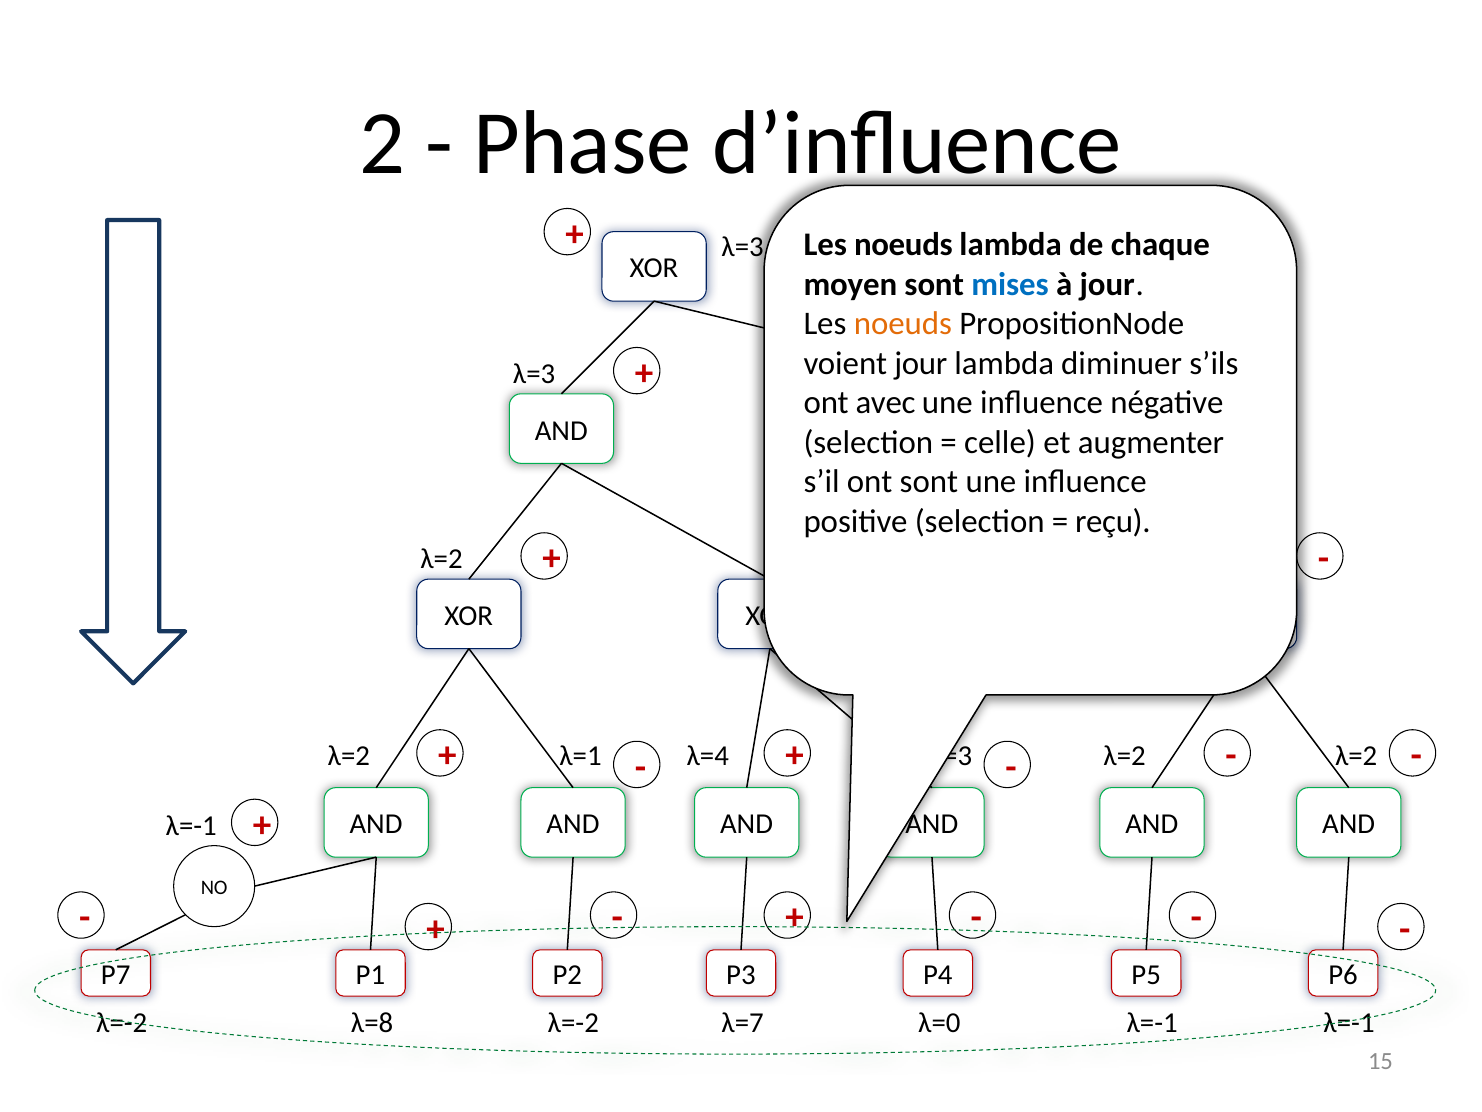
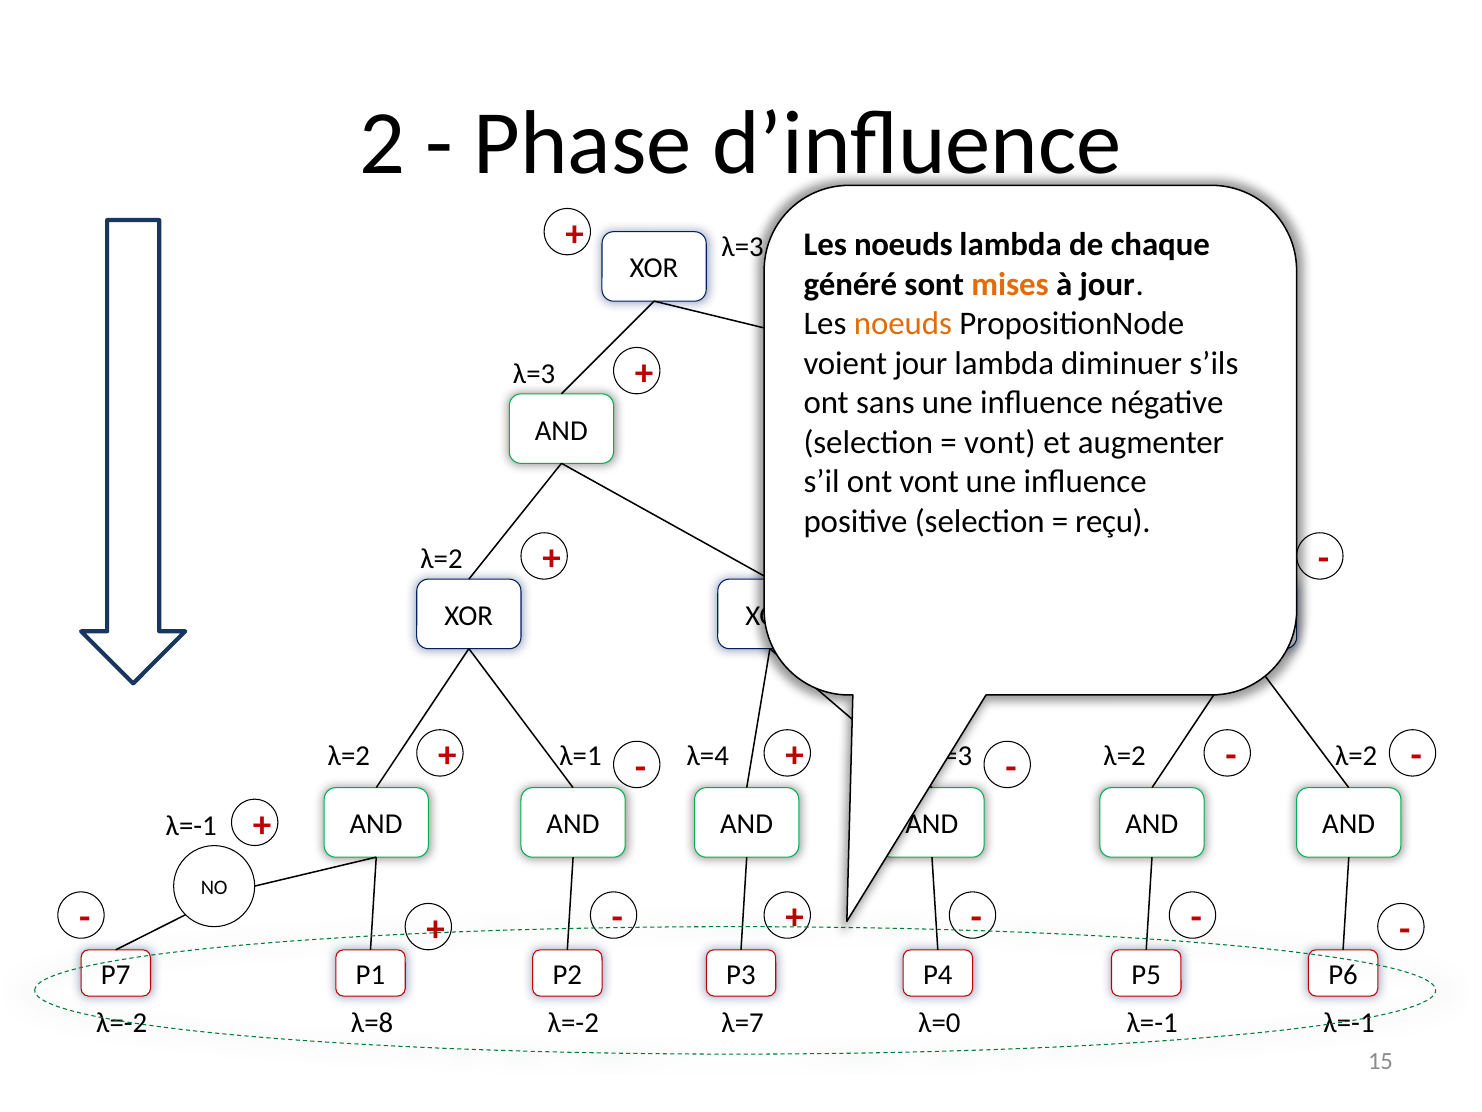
moyen: moyen -> généré (850, 284)
mises colour: blue -> orange (1010, 284)
avec: avec -> sans (885, 403)
celle: celle -> vont (1000, 442)
ont sont: sont -> vont (929, 482)
